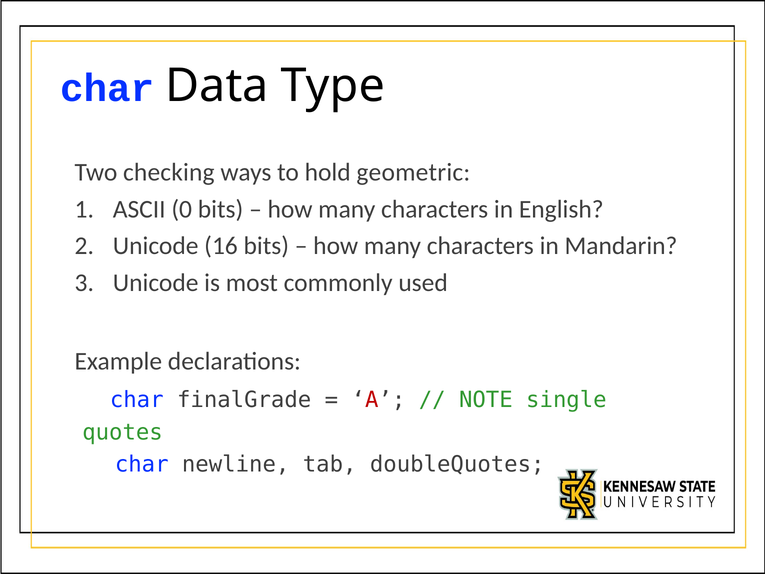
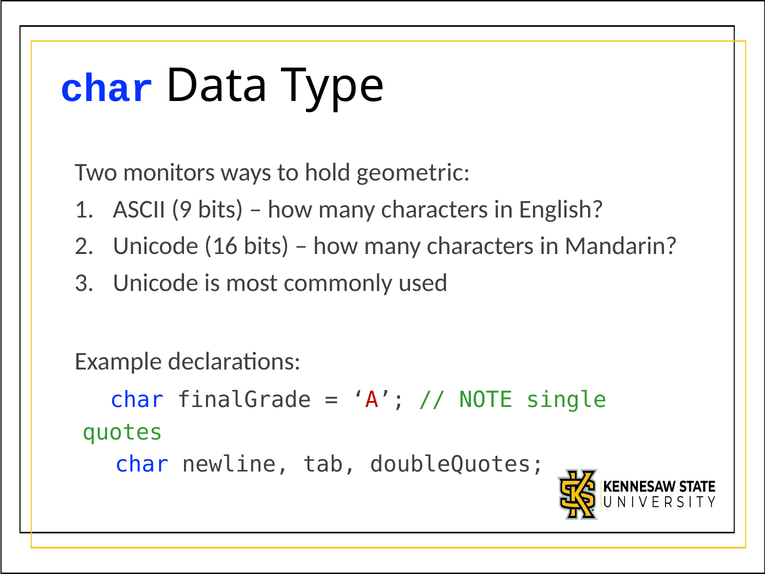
checking: checking -> monitors (169, 172)
0: 0 -> 9 (182, 209)
